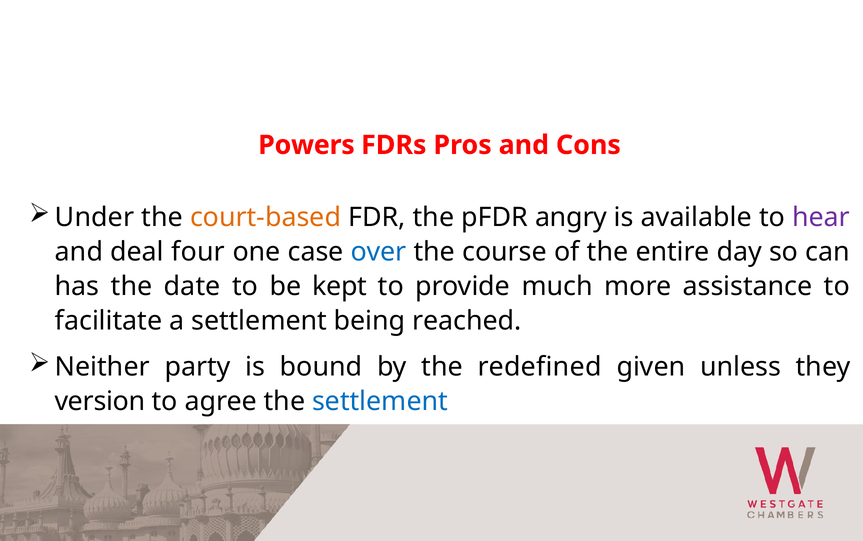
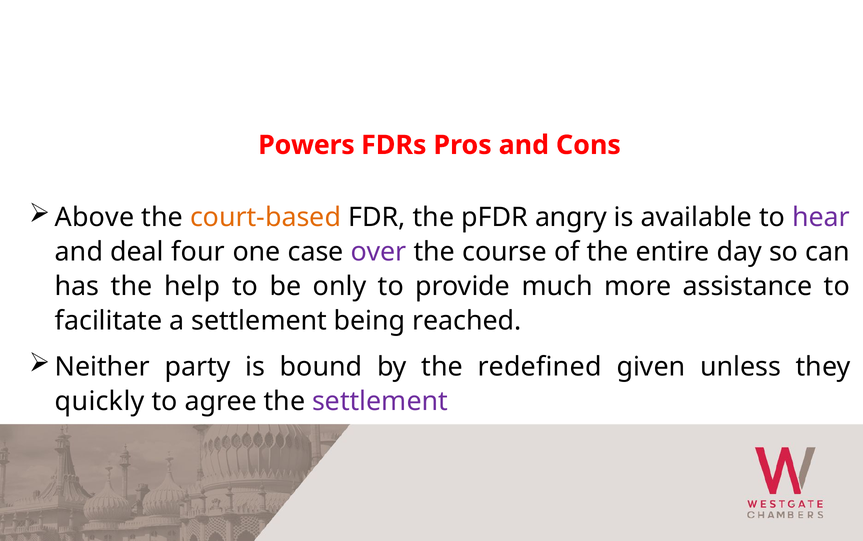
Under: Under -> Above (95, 218)
over colour: blue -> purple (379, 252)
date: date -> help (192, 287)
kept: kept -> only (340, 287)
version: version -> quickly (100, 402)
settlement colour: blue -> purple (380, 402)
